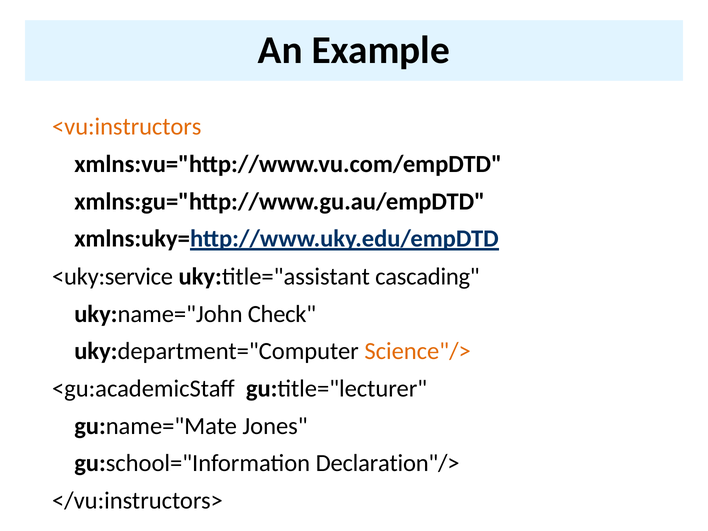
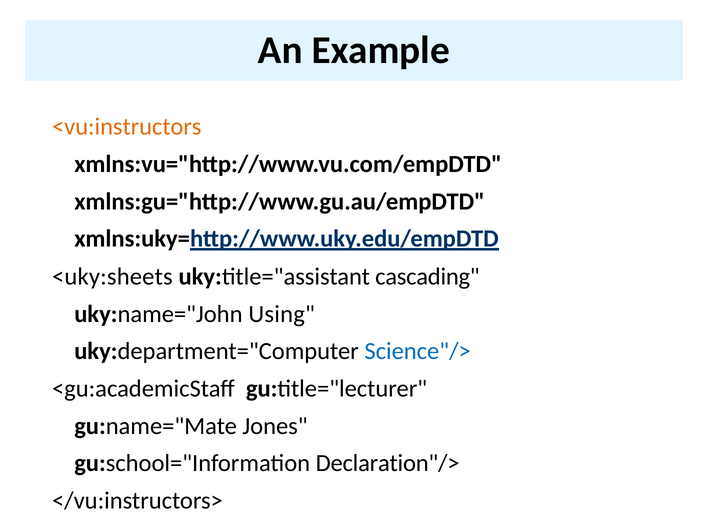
<uky:service: <uky:service -> <uky:sheets (112, 277)
Check: Check -> Using (282, 314)
Science"/> colour: orange -> blue (418, 351)
